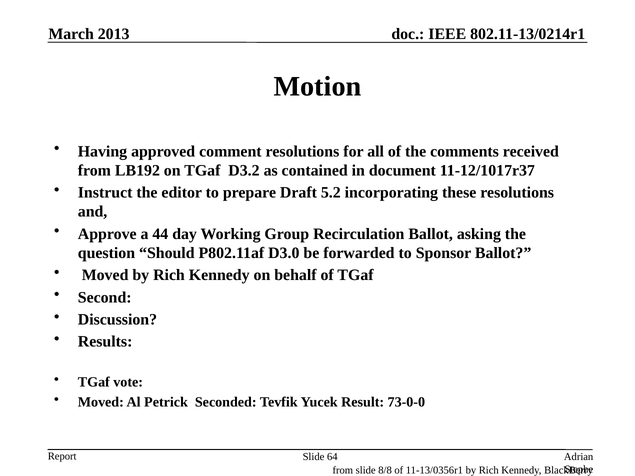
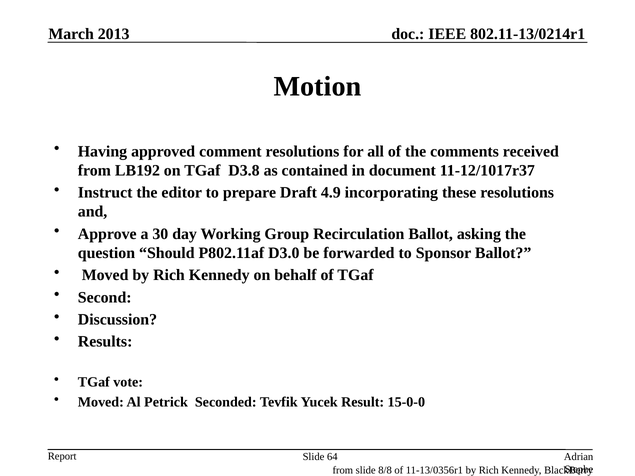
D3.2: D3.2 -> D3.8 (244, 170)
5.2: 5.2 -> 4.9 (331, 193)
44: 44 -> 30 (160, 234)
73-0-0: 73-0-0 -> 15-0-0 (406, 402)
